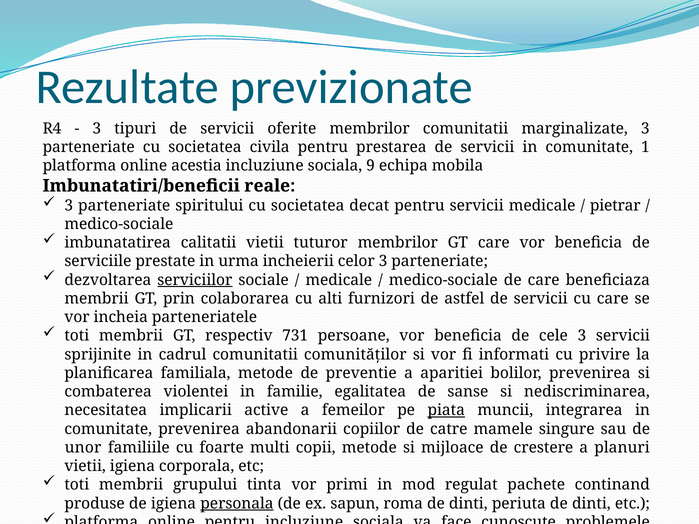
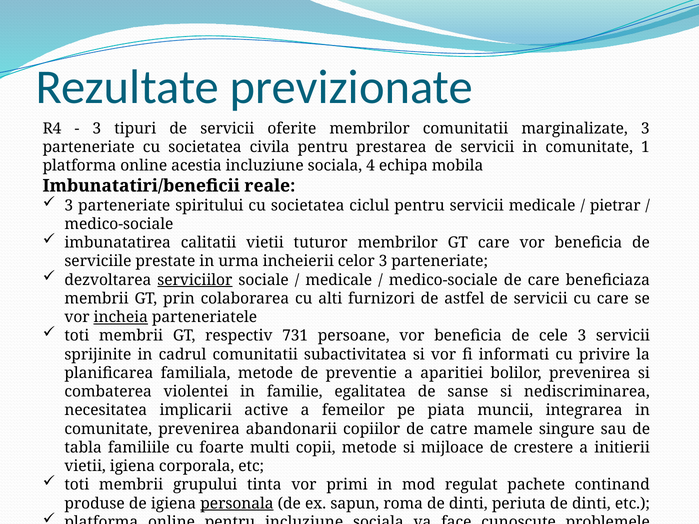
9: 9 -> 4 (371, 166)
decat: decat -> ciclul (369, 206)
incheia underline: none -> present (121, 317)
comunităților: comunităților -> subactivitatea (355, 355)
piata underline: present -> none (446, 410)
unor: unor -> tabla (83, 448)
planuri: planuri -> initierii (622, 448)
